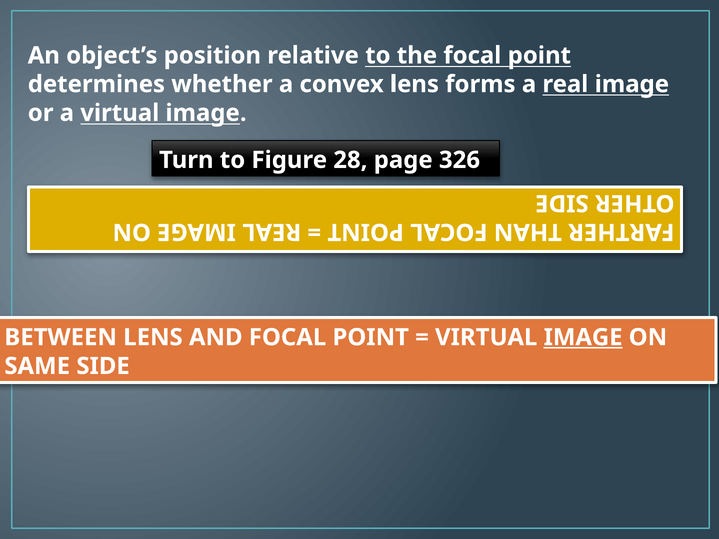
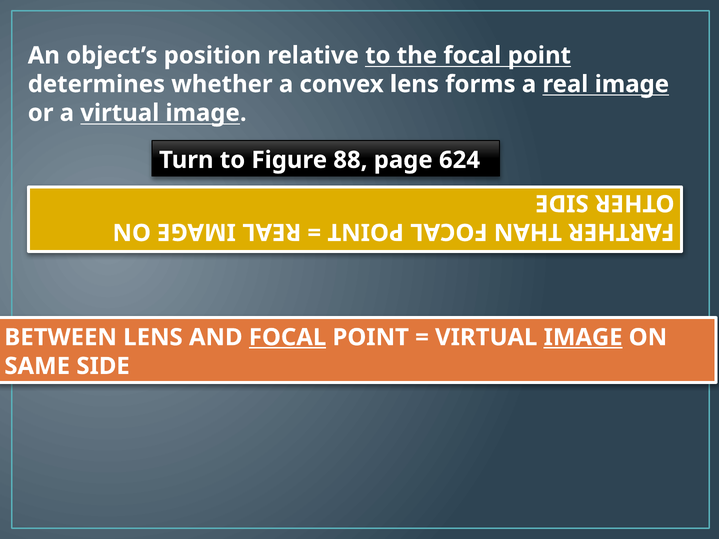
28: 28 -> 88 (350, 160)
326: 326 -> 624 (459, 160)
FOCAL underline: none -> present (288, 337)
